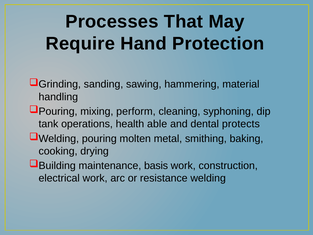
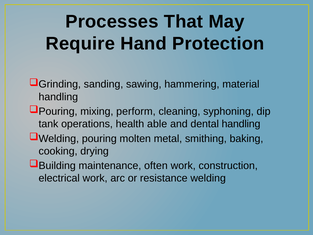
dental protects: protects -> handling (241, 124)
basis: basis -> often (156, 166)
